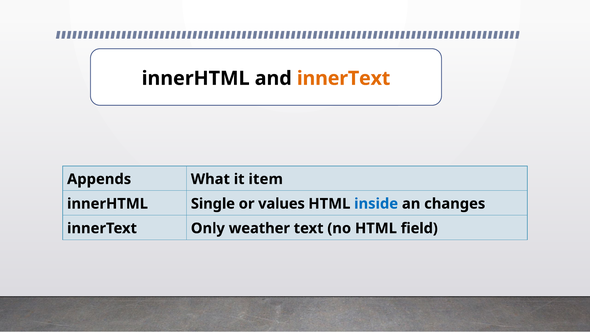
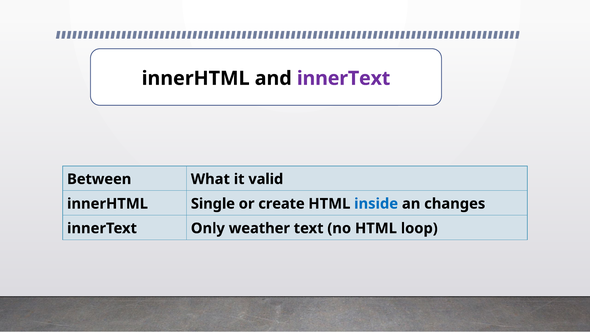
innerText colour: orange -> purple (344, 78)
Appends: Appends -> Between (99, 179)
item: item -> valid (266, 179)
values: values -> create (281, 204)
field: field -> loop (419, 228)
